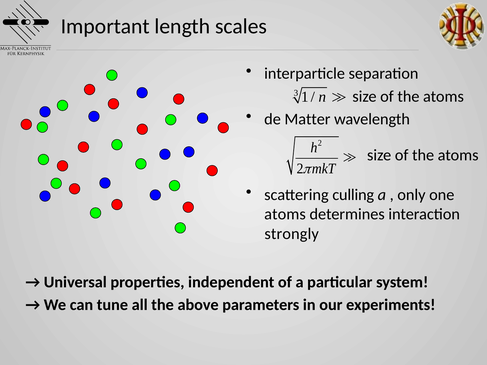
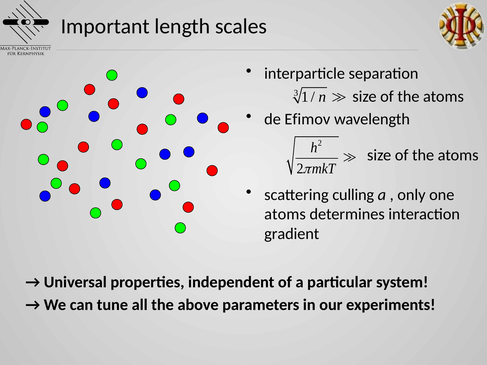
Matter: Matter -> Efimov (307, 119)
strongly: strongly -> gradient (292, 234)
